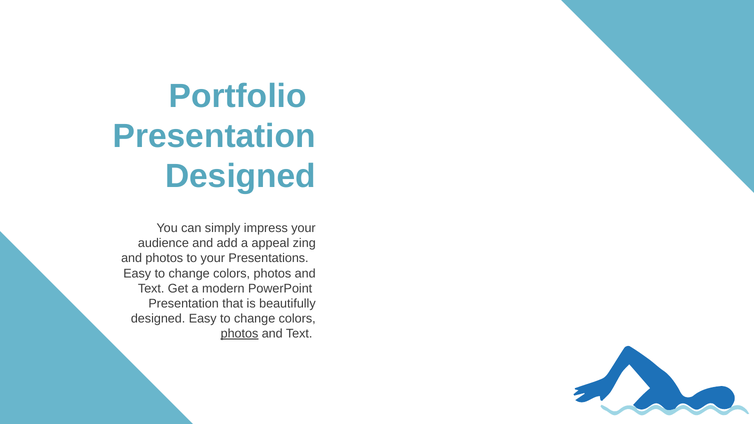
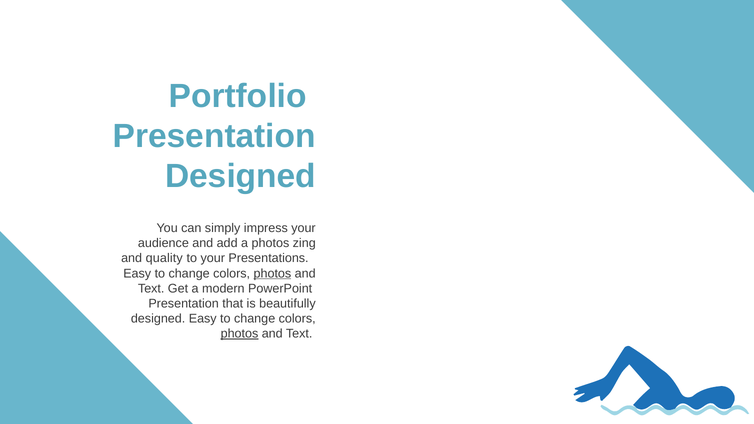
a appeal: appeal -> photos (270, 243)
and photos: photos -> quality (164, 258)
photos underline: none -> present (272, 274)
